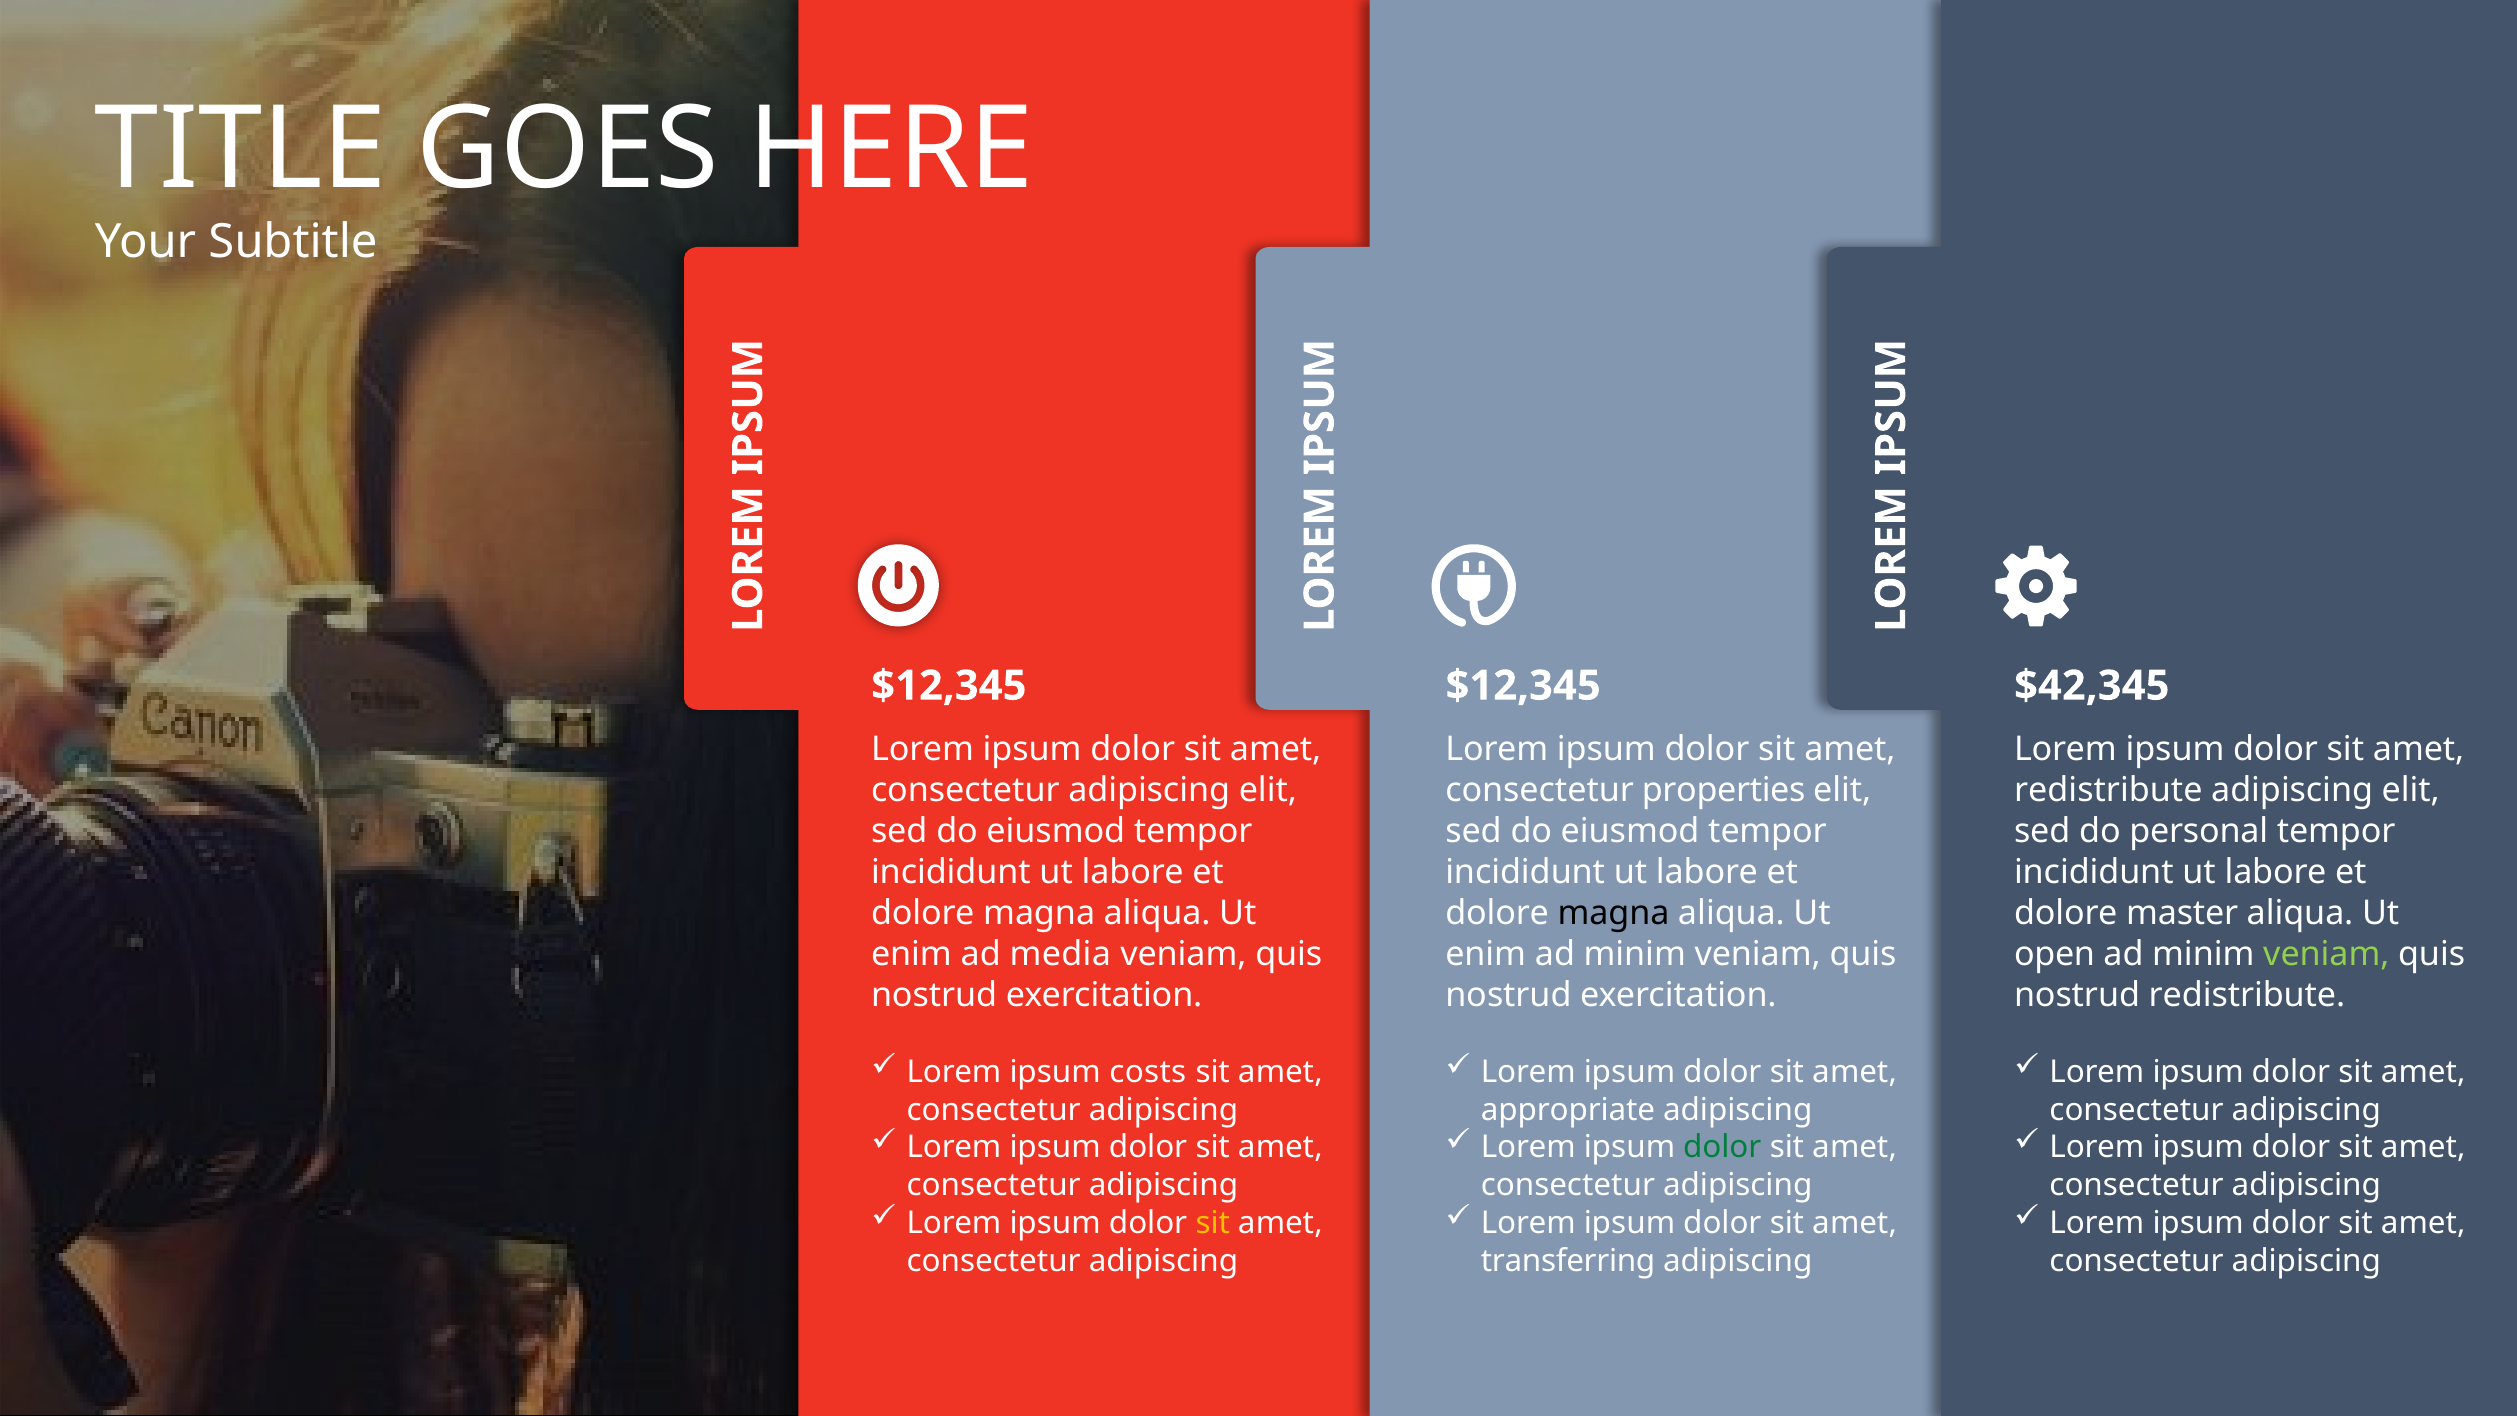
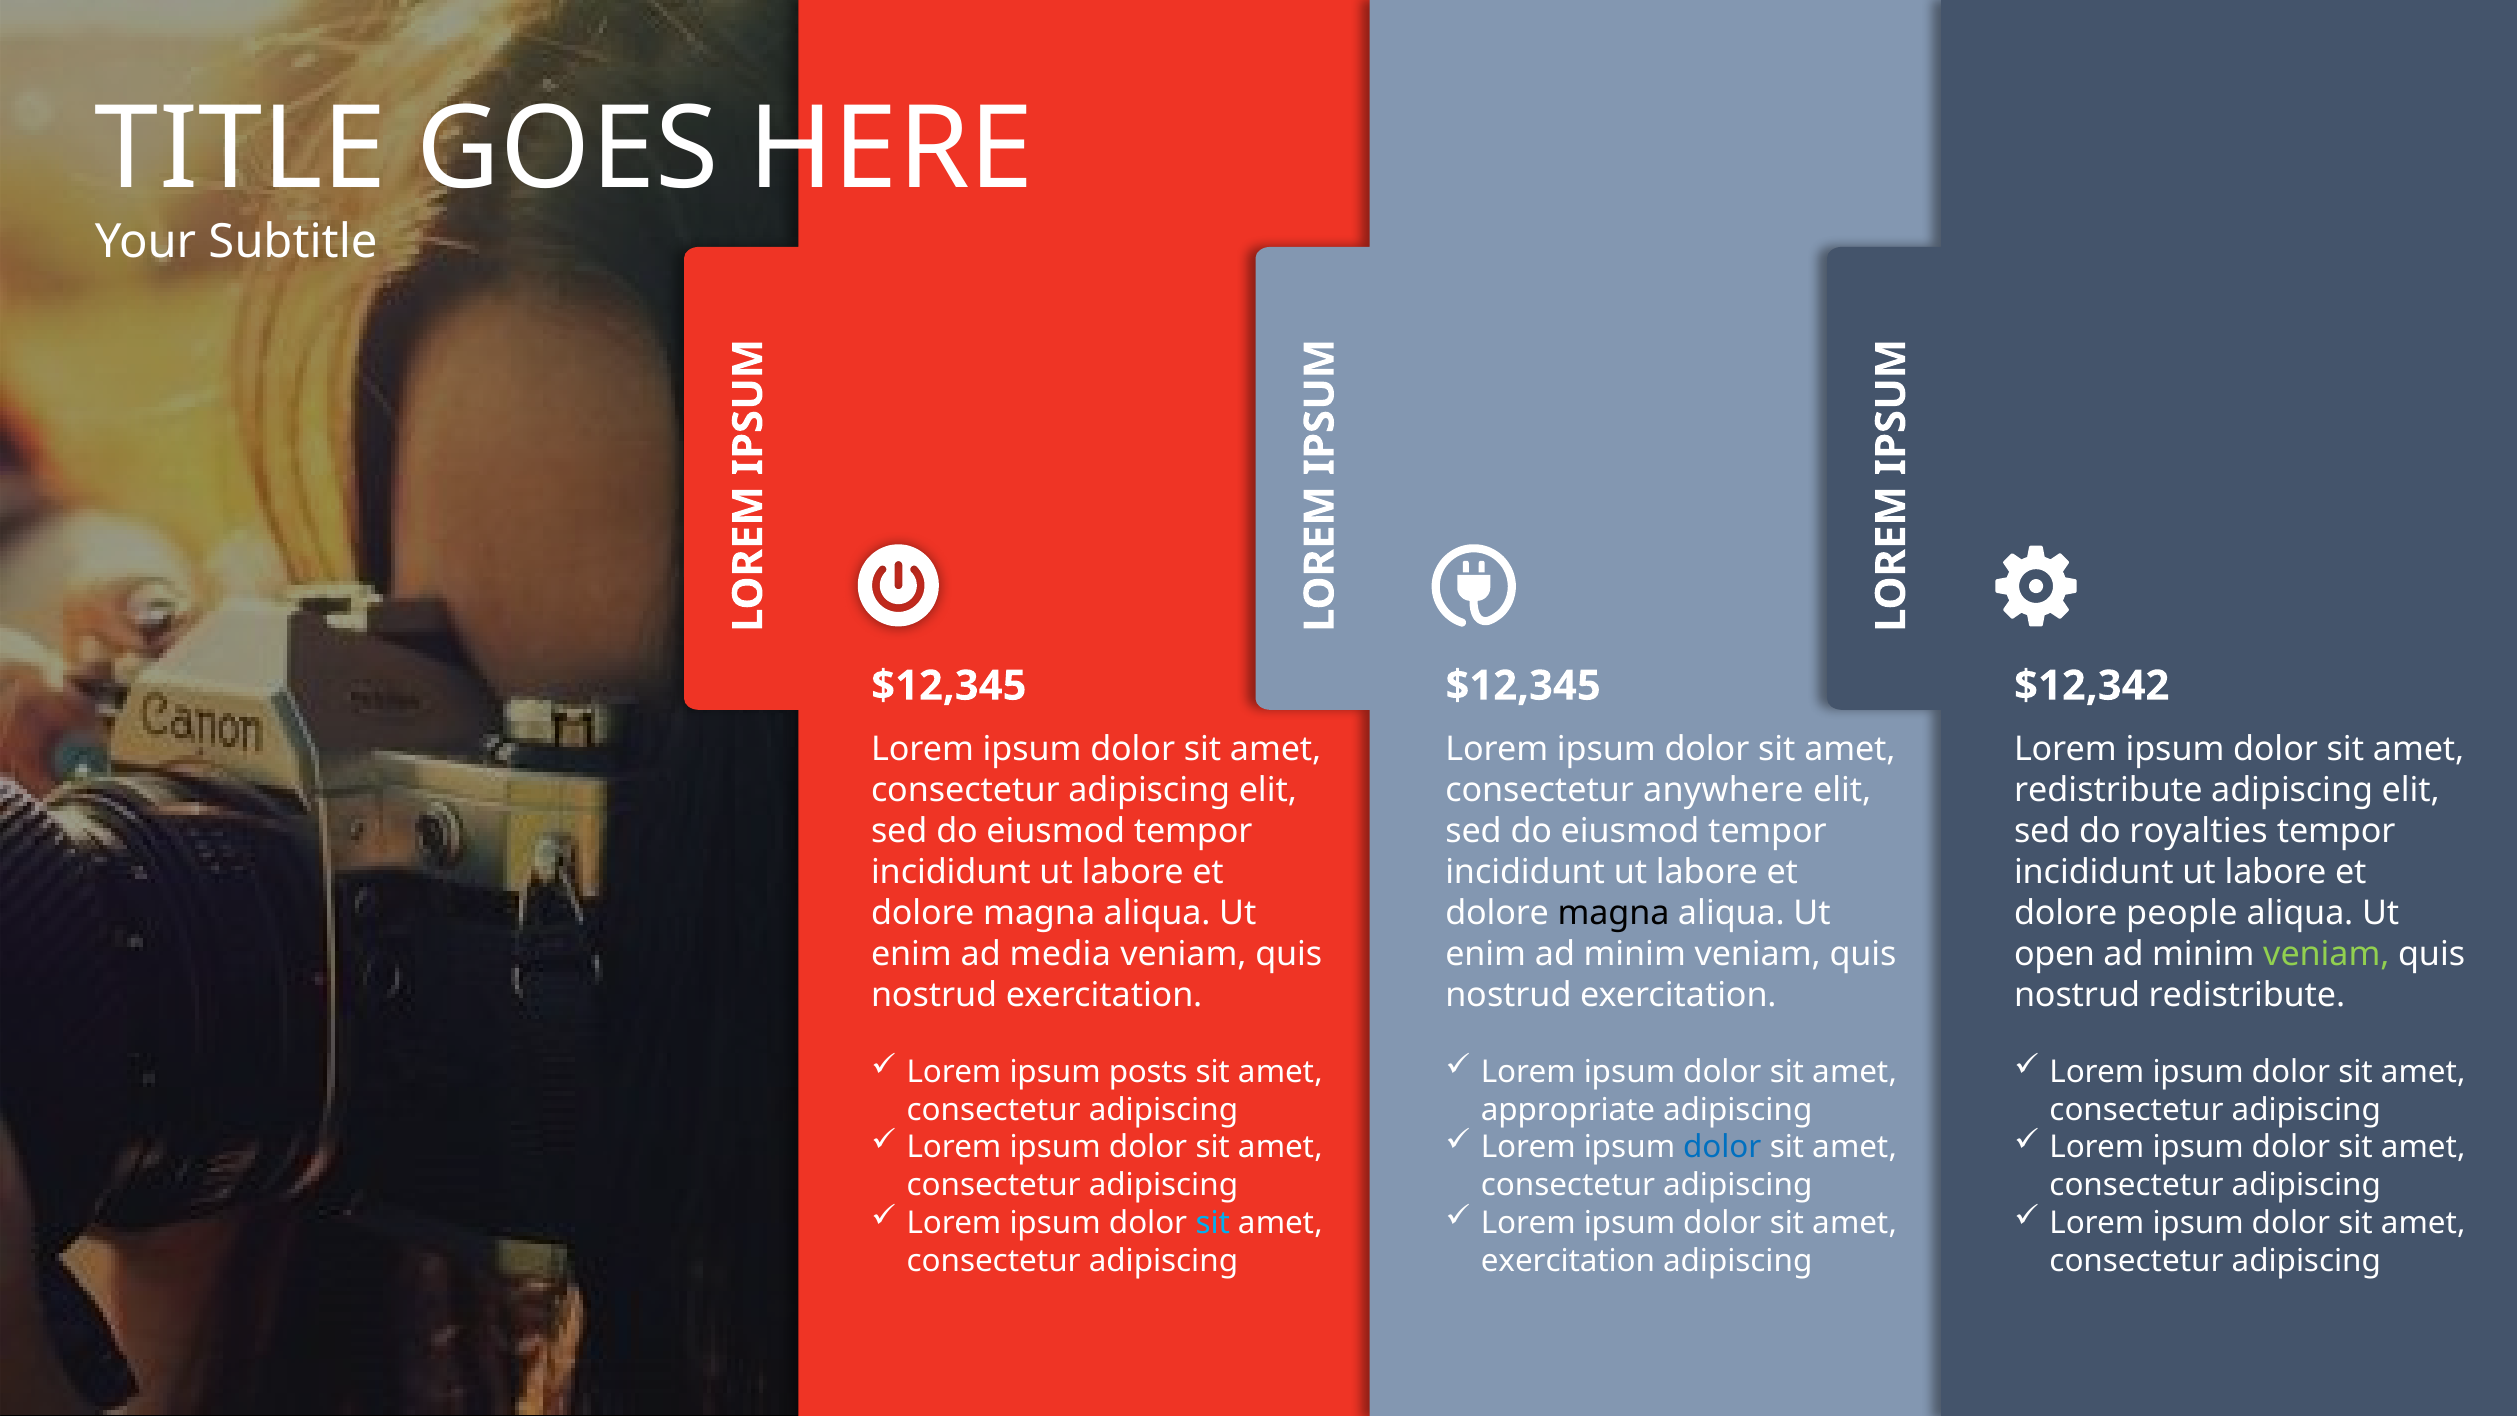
$42,345: $42,345 -> $12,342 (2092, 686)
properties: properties -> anywhere (1723, 790)
personal: personal -> royalties (2199, 831)
master: master -> people (2182, 913)
costs: costs -> posts (1148, 1072)
dolor colour: green -> blue (1722, 1147)
sit colour: yellow -> light blue (1213, 1223)
transferring: transferring -> exercitation (1568, 1260)
